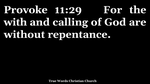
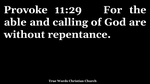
with: with -> able (15, 22)
